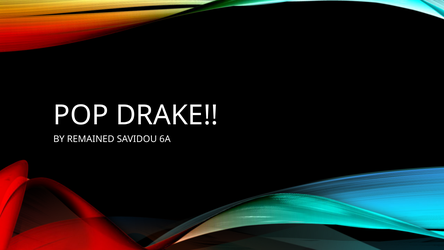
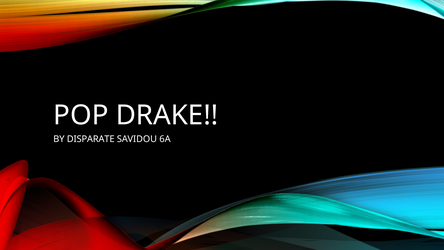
REMAINED: REMAINED -> DISPARATE (91, 139)
